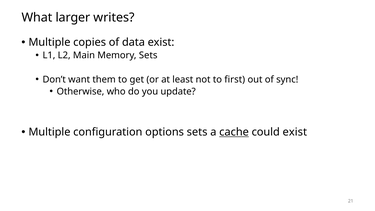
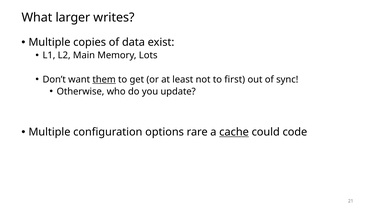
Memory Sets: Sets -> Lots (148, 55)
them underline: none -> present (104, 79)
options sets: sets -> rare (197, 132)
could exist: exist -> code (295, 132)
